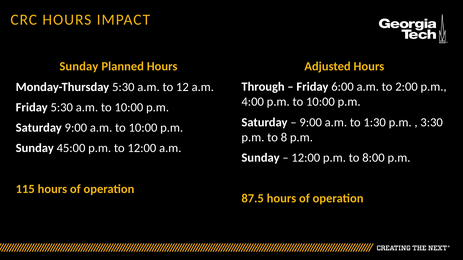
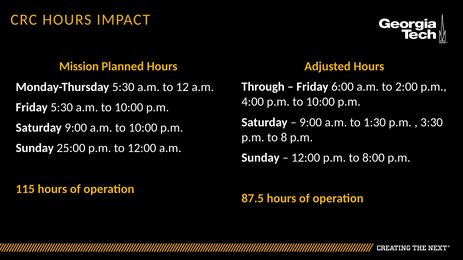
Sunday: Sunday -> Mission (79, 67)
45:00: 45:00 -> 25:00 (71, 148)
